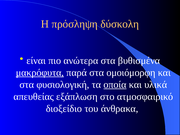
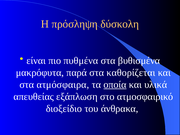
ανώτερα: ανώτερα -> πυθμένα (81, 61)
μακρόφυτα underline: present -> none (40, 73)
ομοιόμορφη: ομοιόμορφη -> καθορίζεται (131, 73)
φυσιολογική: φυσιολογική -> ατμόσφαιρα (63, 85)
